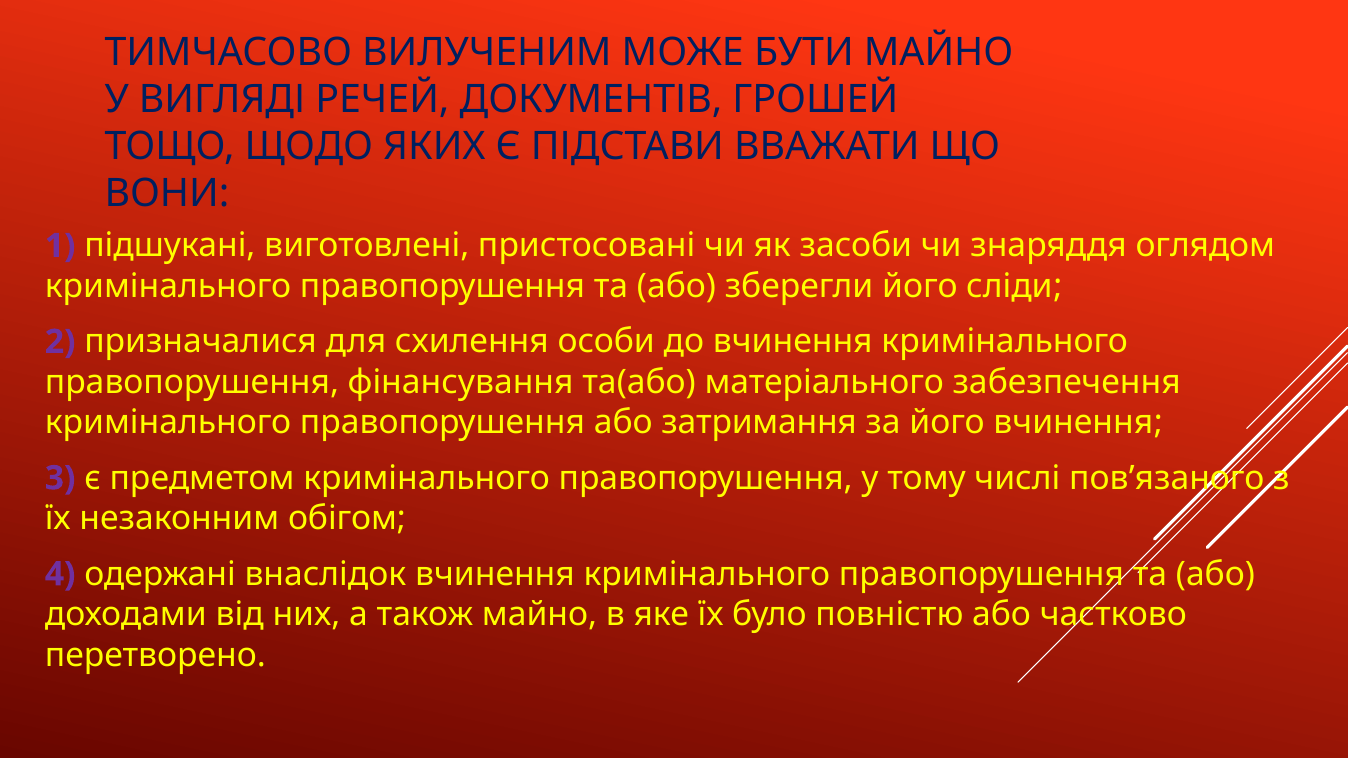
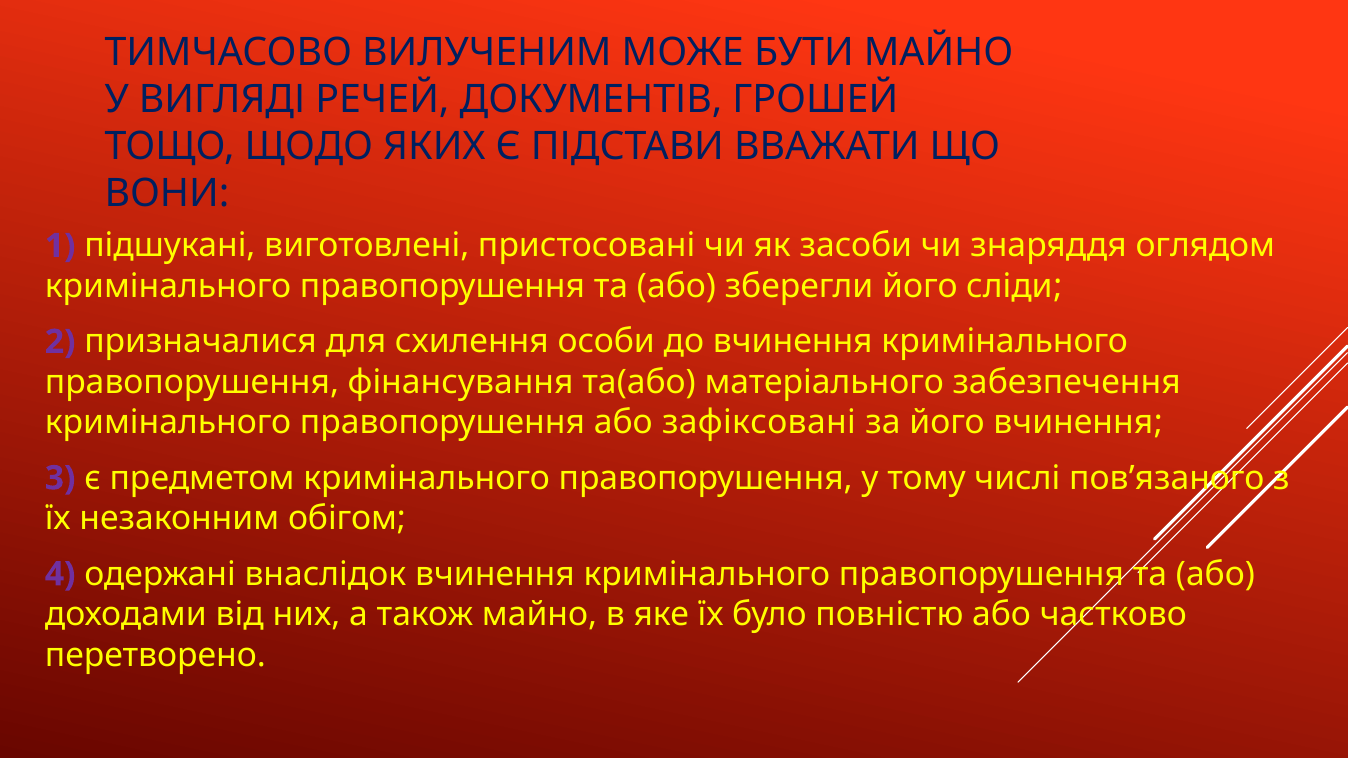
затримання: затримання -> зафіксовані (759, 423)
